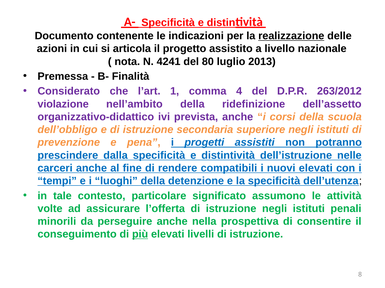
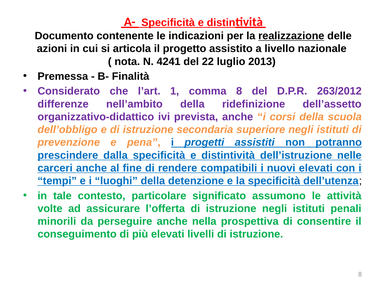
80: 80 -> 22 (208, 62)
comma 4: 4 -> 8 (239, 91)
violazione: violazione -> differenze (63, 104)
più underline: present -> none (140, 235)
